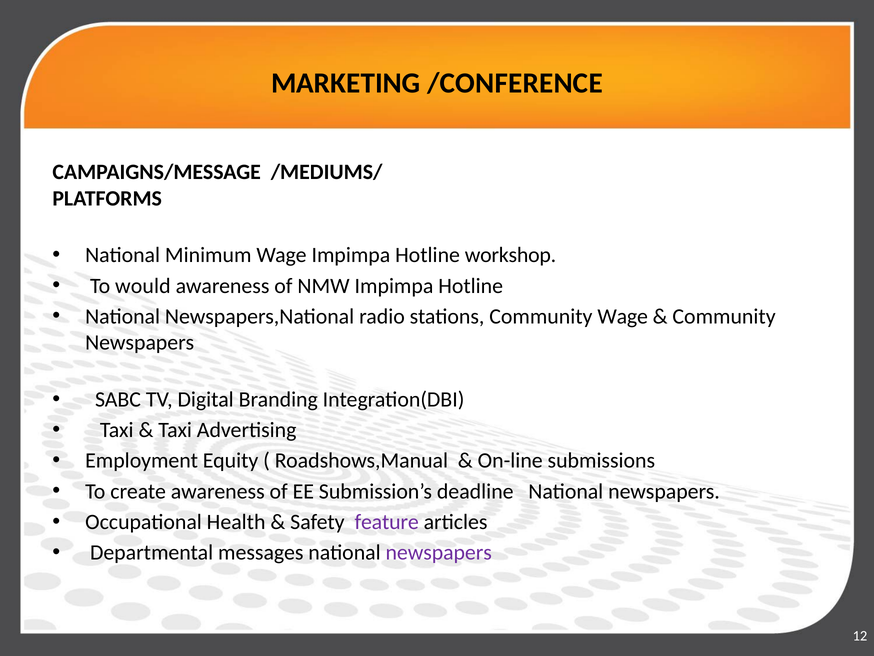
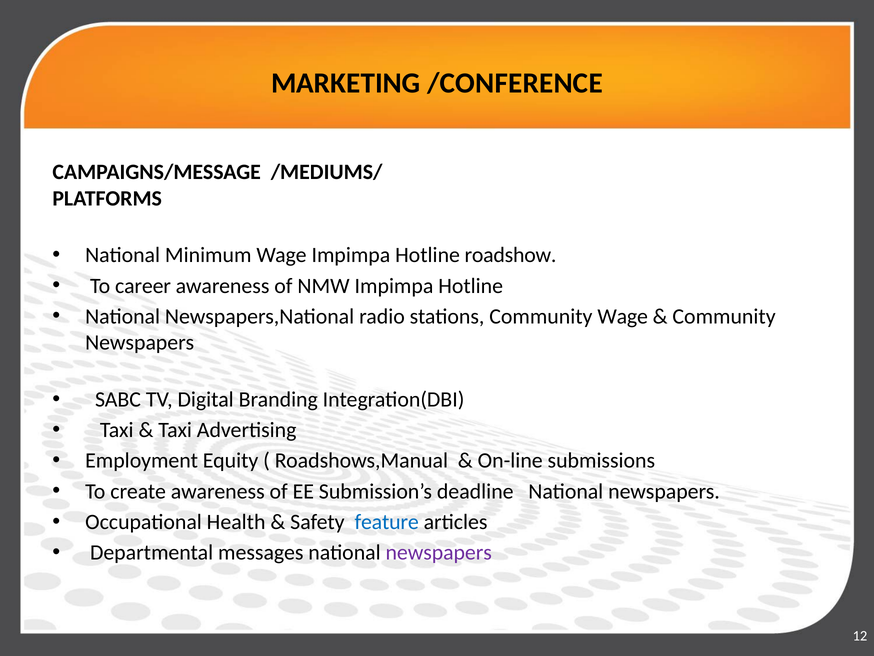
workshop: workshop -> roadshow (511, 255)
would: would -> career (143, 286)
feature colour: purple -> blue (387, 522)
